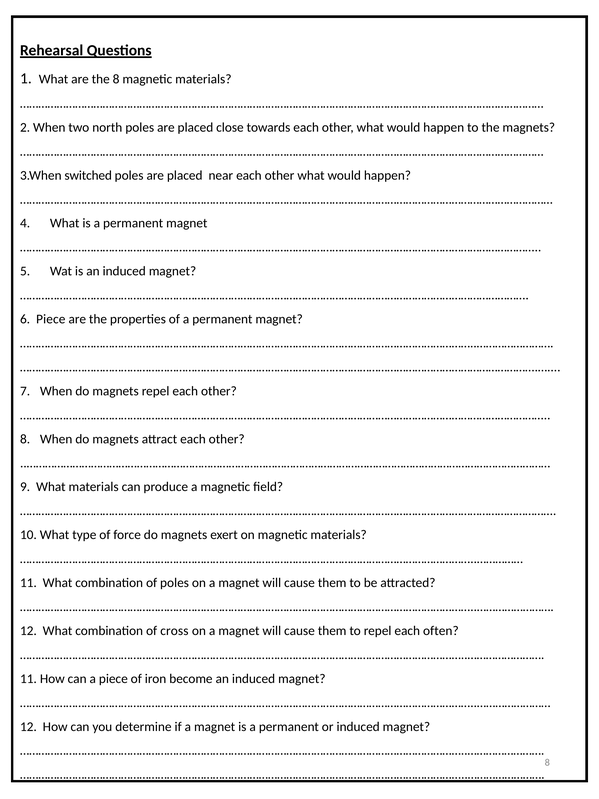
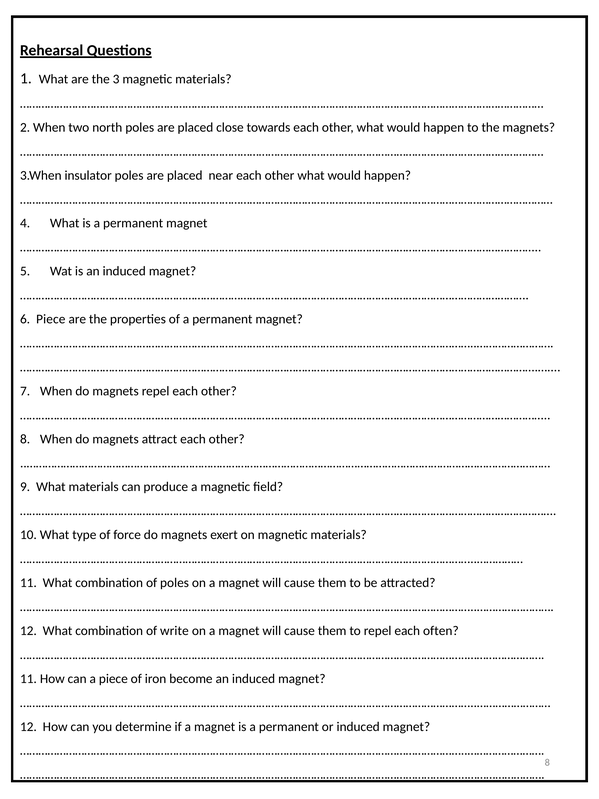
the 8: 8 -> 3 (116, 79)
switched: switched -> insulator (88, 175)
cross: cross -> write (174, 630)
